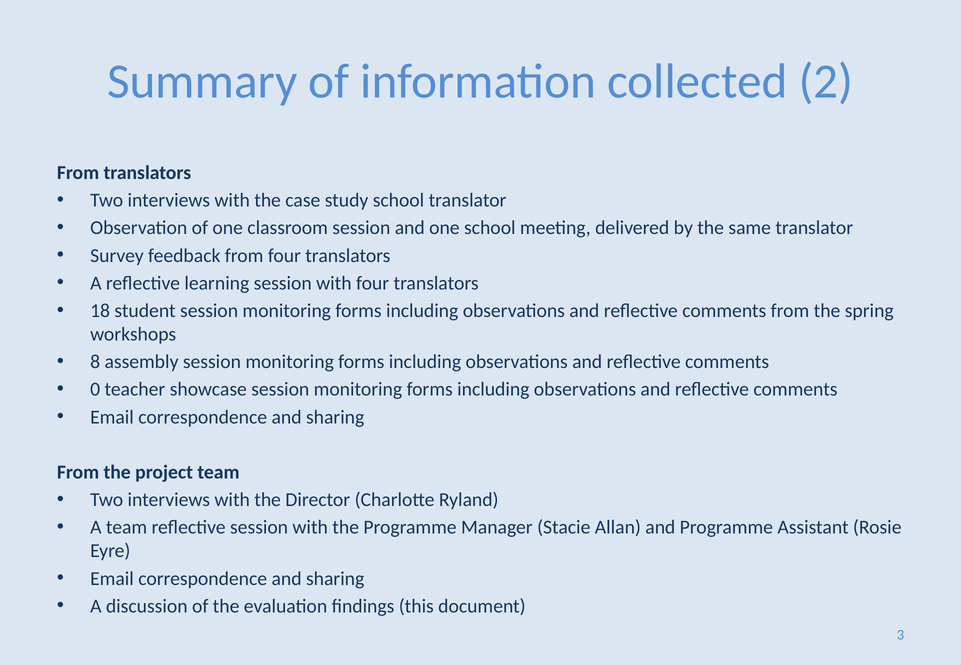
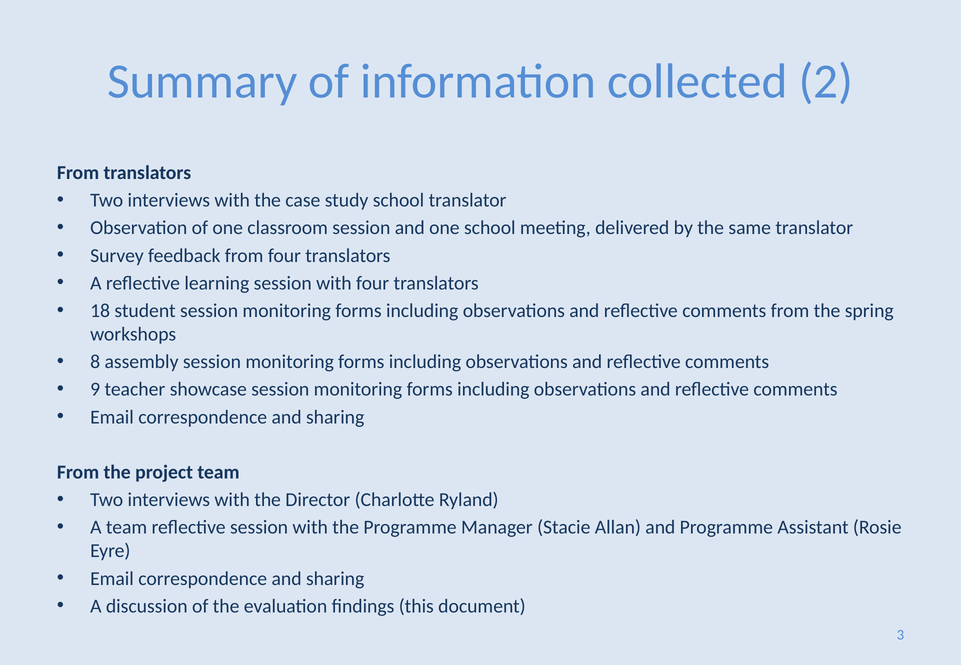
0: 0 -> 9 (95, 390)
